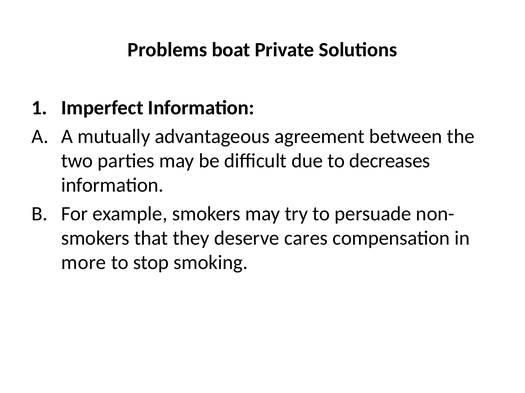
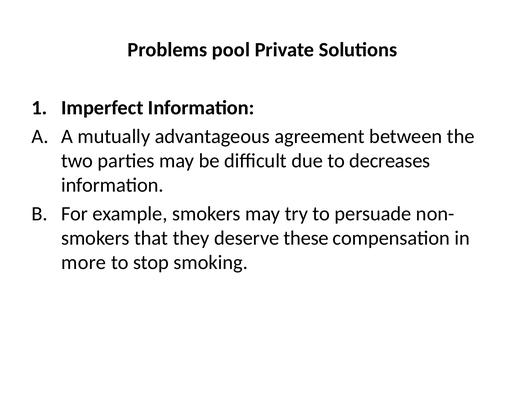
boat: boat -> pool (231, 50)
cares: cares -> these (306, 239)
